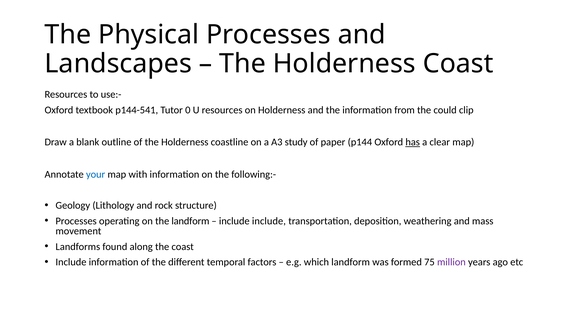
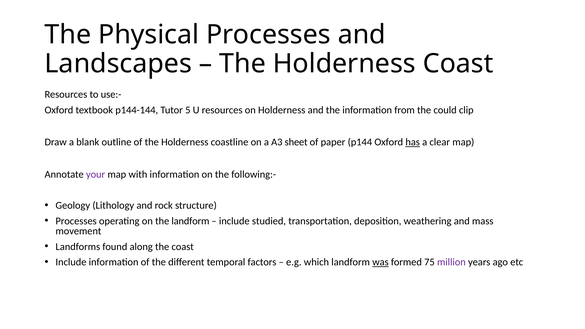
p144-541: p144-541 -> p144-144 (137, 110)
0: 0 -> 5 (188, 110)
study: study -> sheet (296, 142)
your colour: blue -> purple (96, 174)
include include: include -> studied (269, 221)
was underline: none -> present (380, 262)
